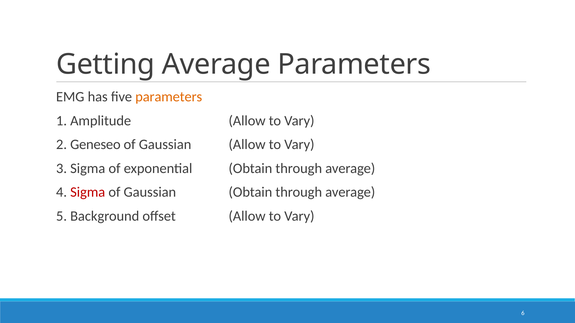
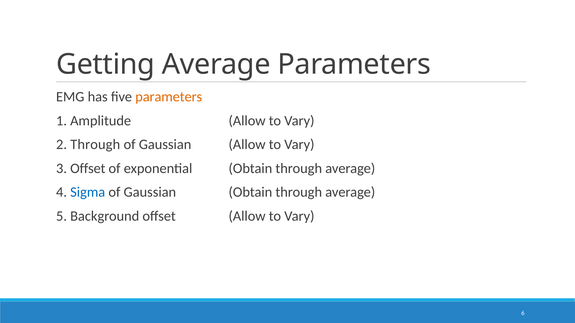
2 Geneseo: Geneseo -> Through (95, 145)
3 Sigma: Sigma -> Offset (88, 169)
Sigma colour: red -> blue (88, 193)
